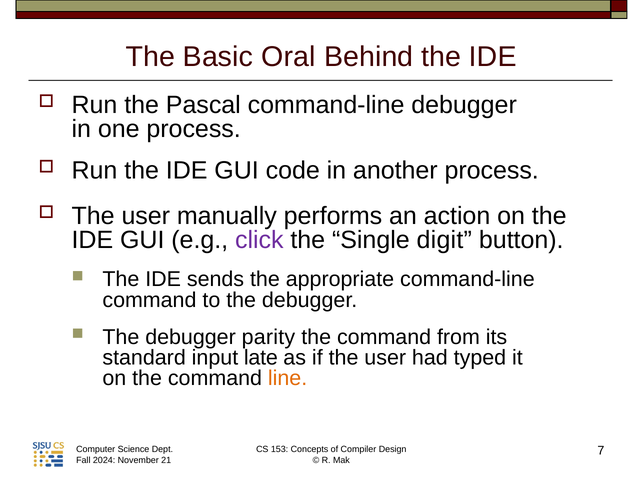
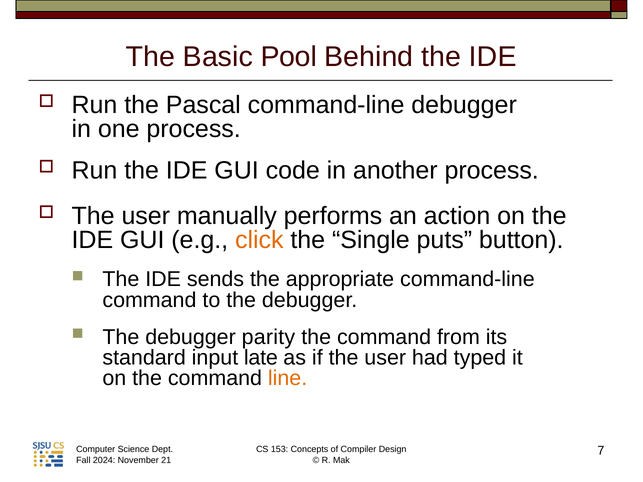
Oral: Oral -> Pool (289, 57)
click colour: purple -> orange (259, 240)
digit: digit -> puts (444, 240)
